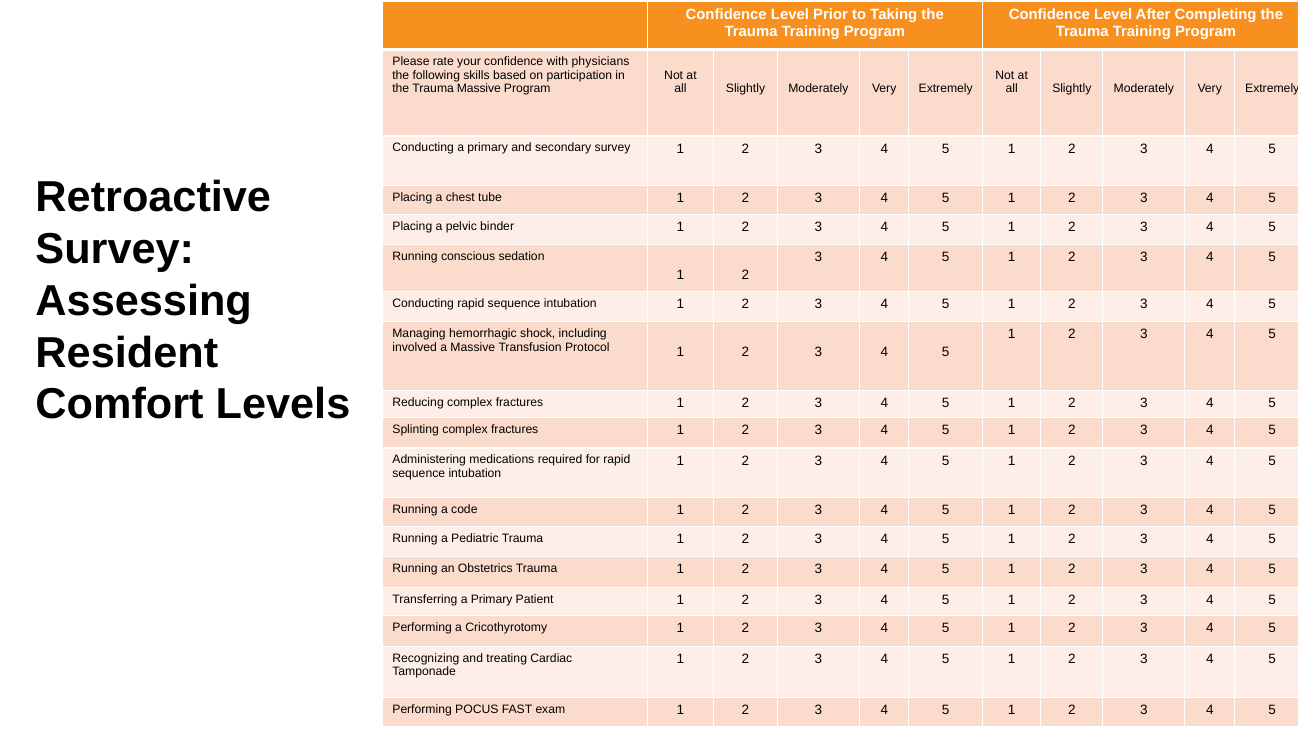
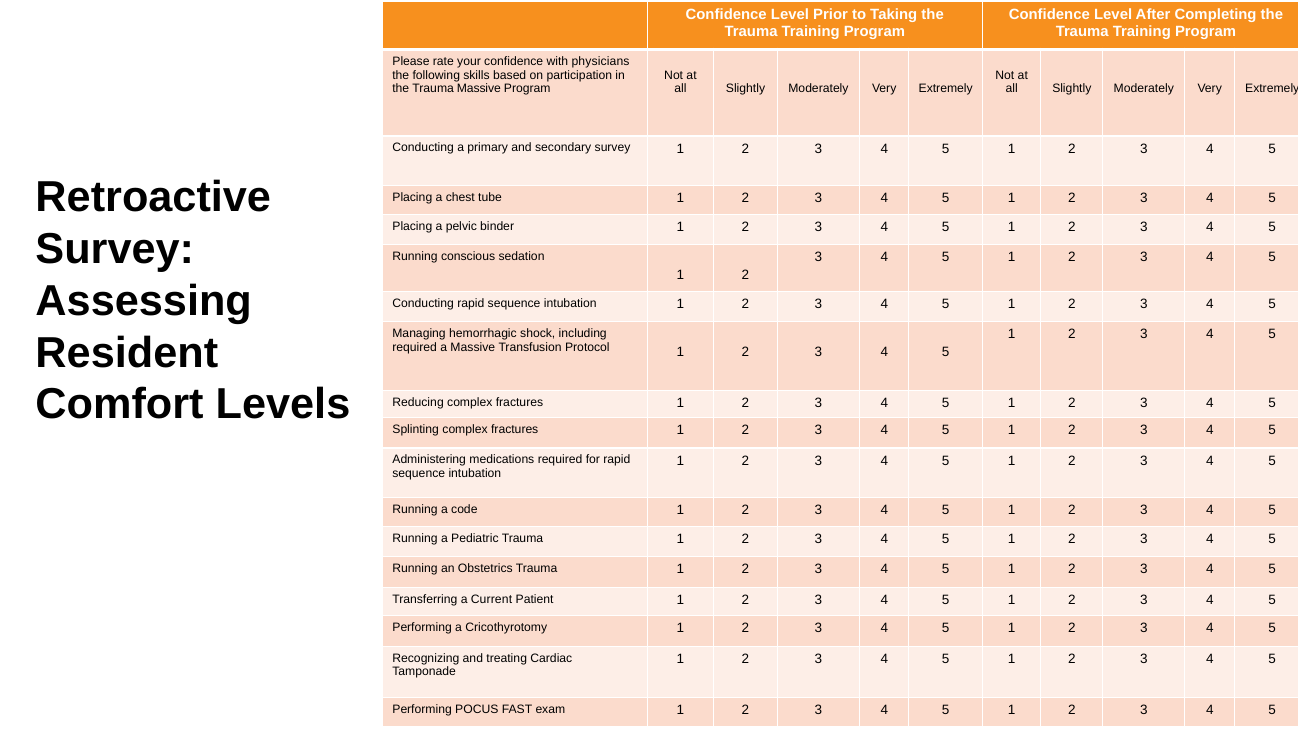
involved: involved -> required (415, 347)
Transferring a Primary: Primary -> Current (491, 599)
